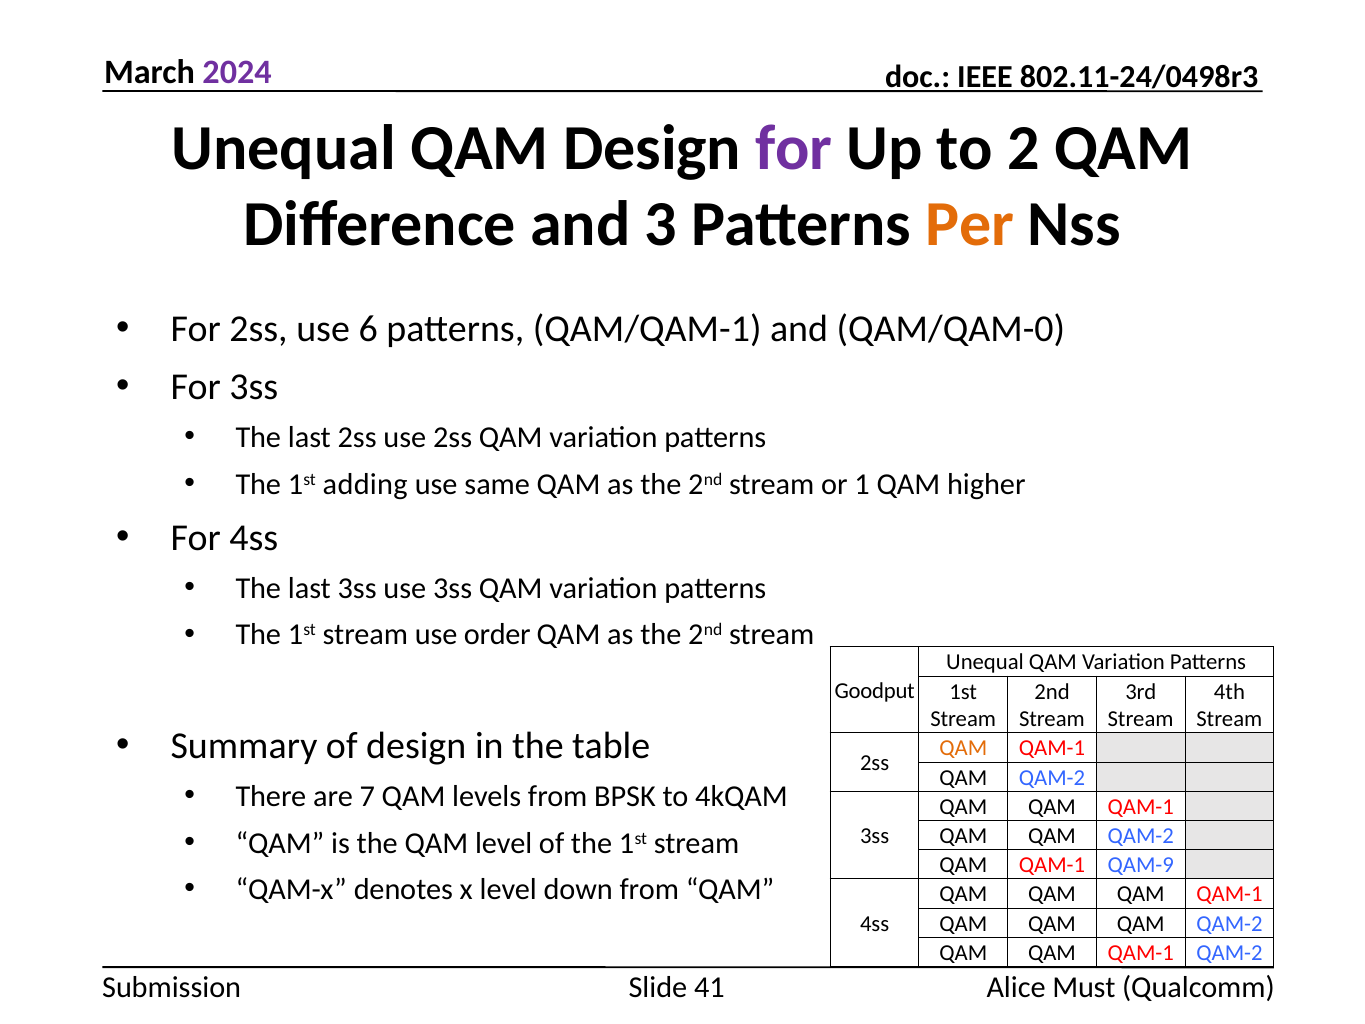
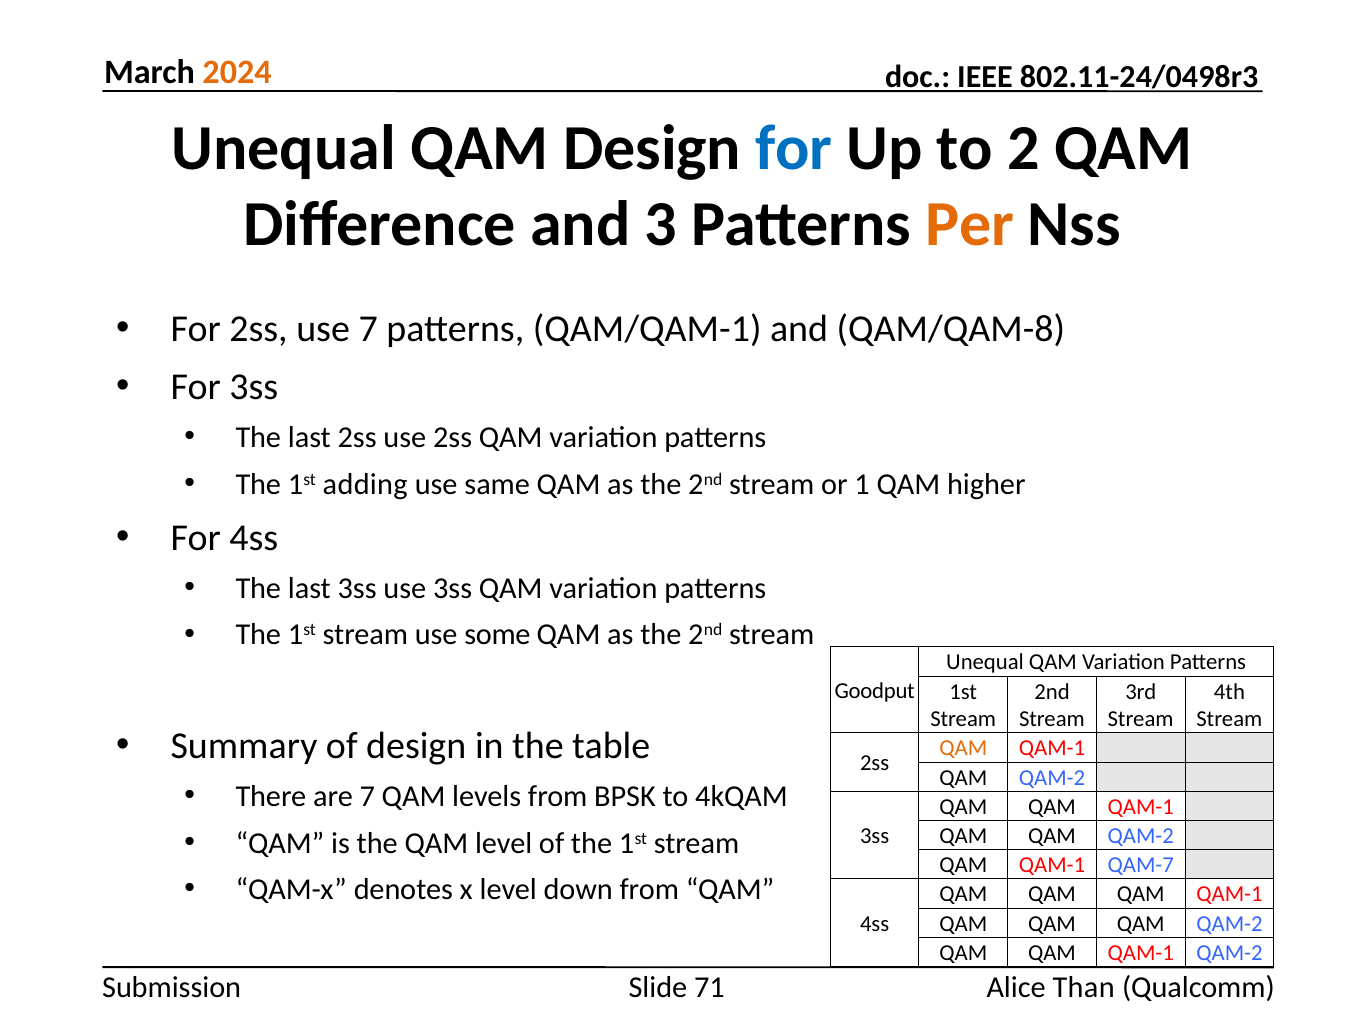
2024 colour: purple -> orange (237, 72)
for colour: purple -> blue (794, 148)
use 6: 6 -> 7 (368, 329)
QAM/QAM-0: QAM/QAM-0 -> QAM/QAM-8 (951, 329)
order: order -> some (497, 635)
QAM-9: QAM-9 -> QAM-7 (1141, 865)
41: 41 -> 71 (709, 987)
Must: Must -> Than (1084, 987)
